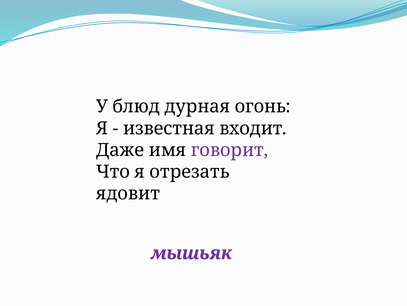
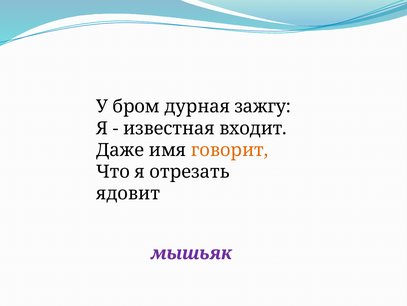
блюд: блюд -> бром (136, 106)
огонь: огонь -> зажгу (263, 106)
говорит colour: purple -> orange (230, 150)
